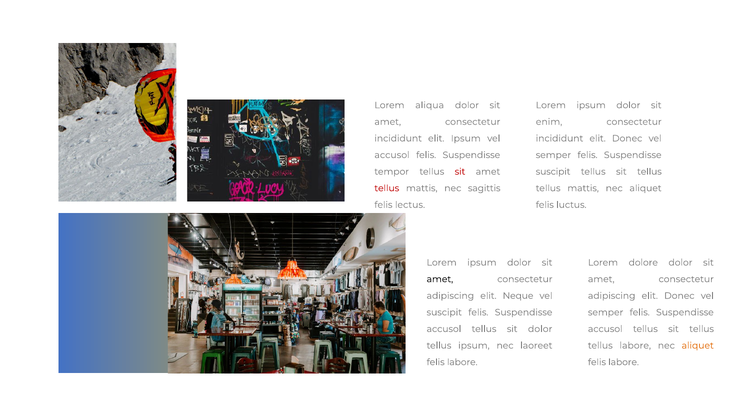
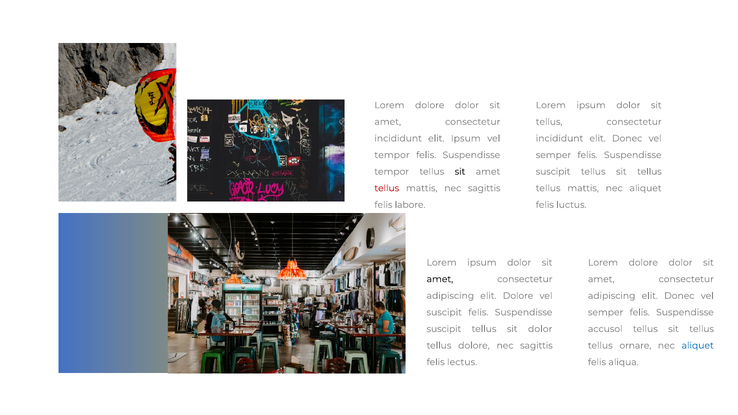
aliqua: aliqua -> dolore (430, 105)
enim: enim -> tellus (549, 122)
accusol: accusol -> tempor (392, 155)
sit colour: red -> black (460, 172)
lectus: lectus -> labore (410, 205)
elit Neque: Neque -> Dolore (518, 296)
accusol: accusol -> suscipit (444, 329)
tellus ipsum: ipsum -> dolore (474, 346)
laoreet: laoreet -> sagittis (536, 346)
tellus labore: labore -> ornare (635, 346)
aliquet colour: orange -> blue (698, 346)
labore: labore -> lectus (462, 362)
labore: labore -> aliqua (624, 362)
